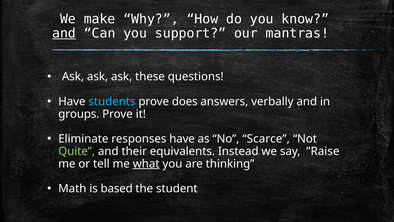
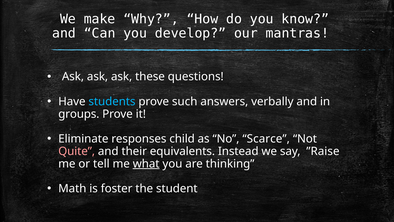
and underline: present -> none (64, 33)
support: support -> develop (191, 33)
does: does -> such (185, 101)
responses have: have -> child (182, 139)
Quite colour: light green -> pink (77, 151)
based: based -> foster (117, 188)
